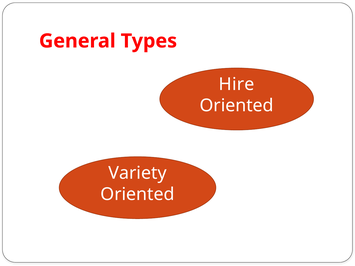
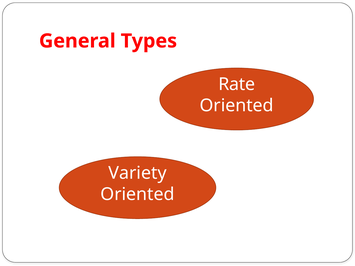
Hire: Hire -> Rate (237, 84)
